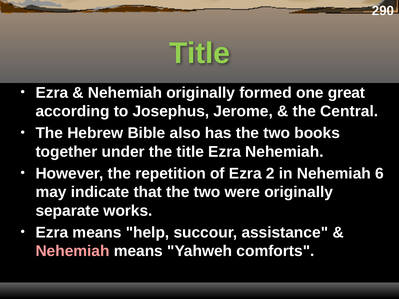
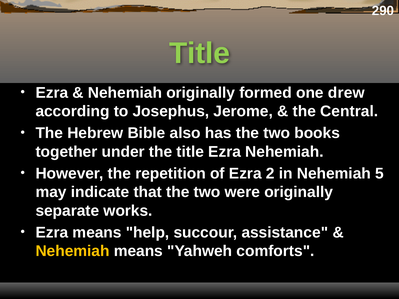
great: great -> drew (346, 93)
6: 6 -> 5 (379, 174)
Nehemiah colour: pink -> yellow (73, 251)
